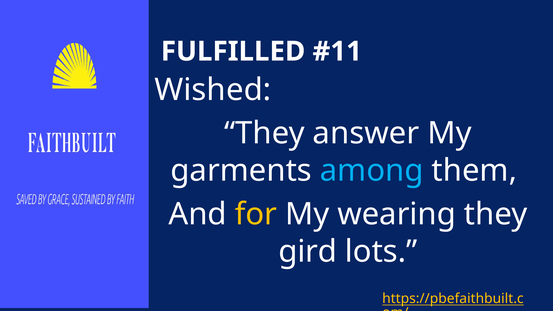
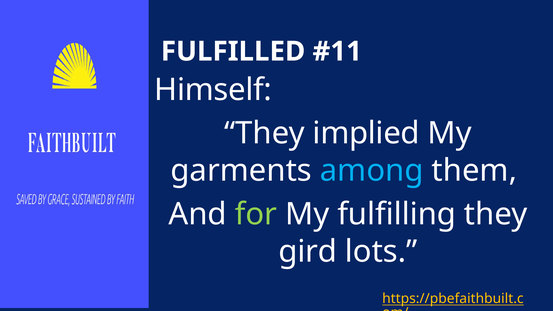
Wished: Wished -> Himself (213, 90)
answer: answer -> implied (366, 133)
for colour: yellow -> light green (256, 214)
wearing: wearing -> fulfilling (397, 214)
